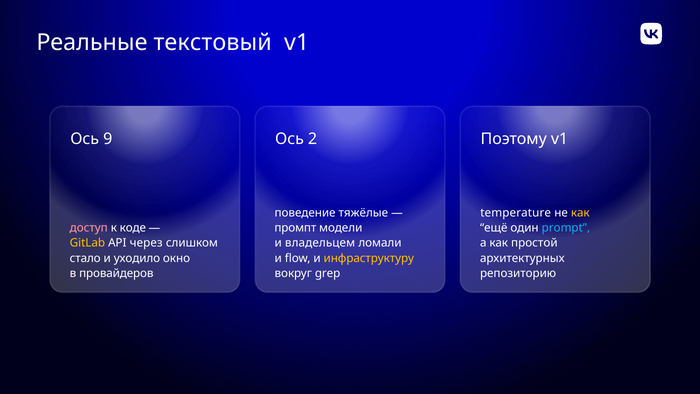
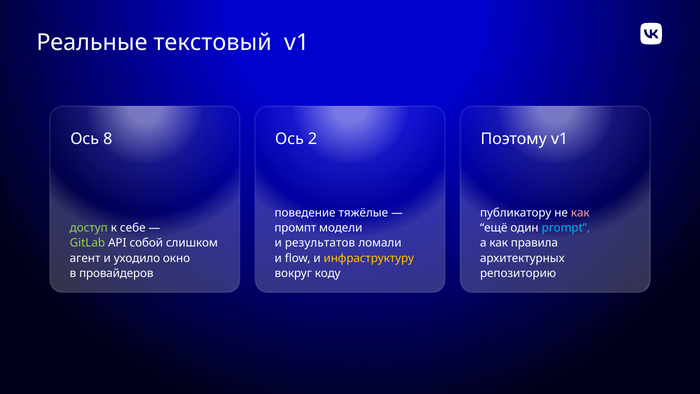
9: 9 -> 8 (108, 139)
temperature: temperature -> публикатору (516, 213)
как colour: yellow -> pink (580, 213)
доступ colour: pink -> light green (89, 228)
коде: коде -> себе (133, 228)
GitLab colour: yellow -> light green (87, 243)
через: через -> собой (146, 243)
владельцем: владельцем -> результатов (320, 243)
простой: простой -> правила (534, 243)
стало: стало -> агент (85, 258)
grep: grep -> коду (328, 273)
